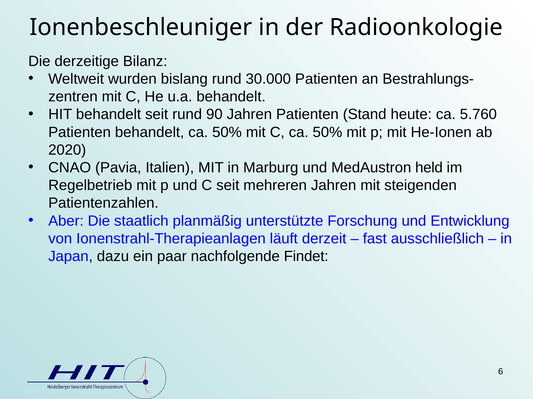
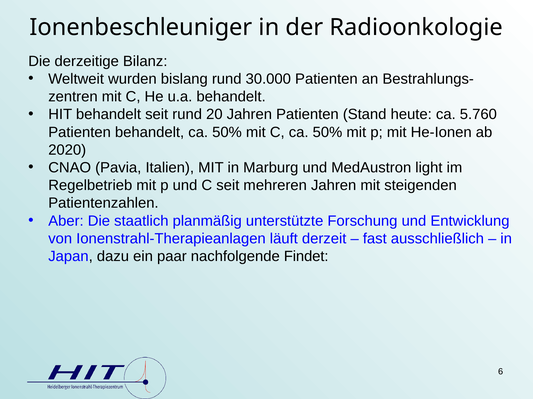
90: 90 -> 20 (214, 115)
held: held -> light (429, 168)
